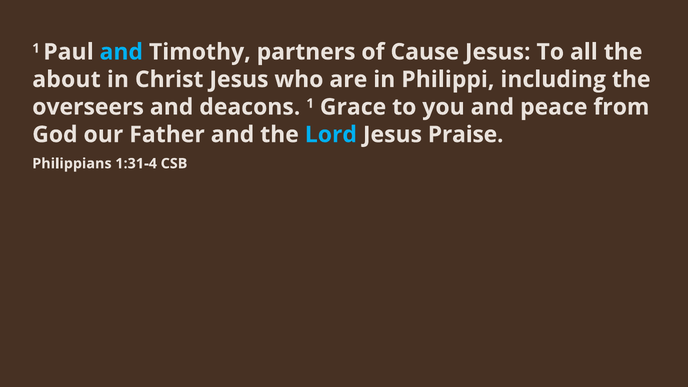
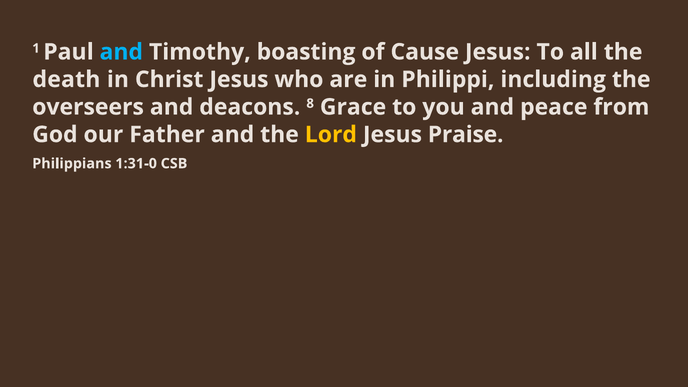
partners: partners -> boasting (306, 52)
about: about -> death (66, 79)
deacons 1: 1 -> 8 (310, 103)
Lord colour: light blue -> yellow (331, 135)
1:31-4: 1:31-4 -> 1:31-0 (136, 164)
